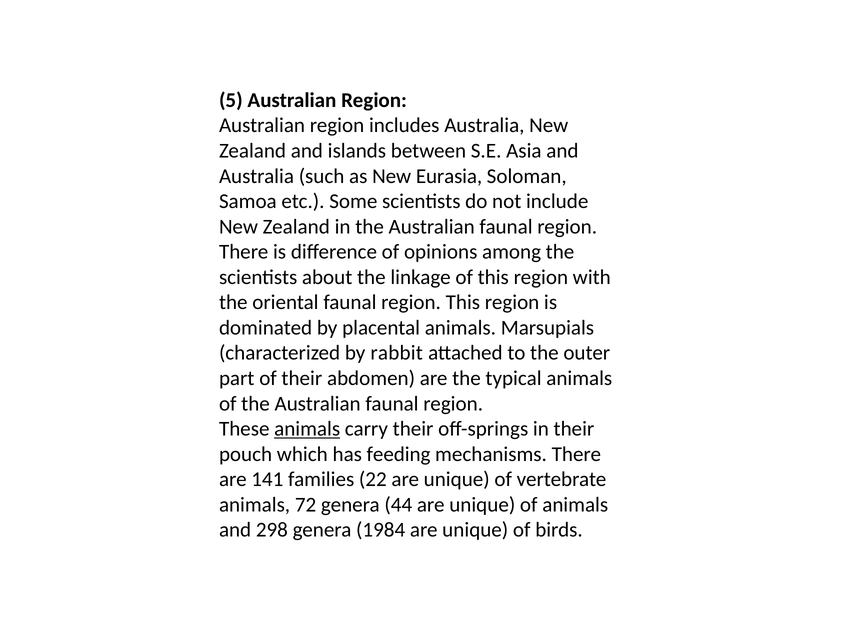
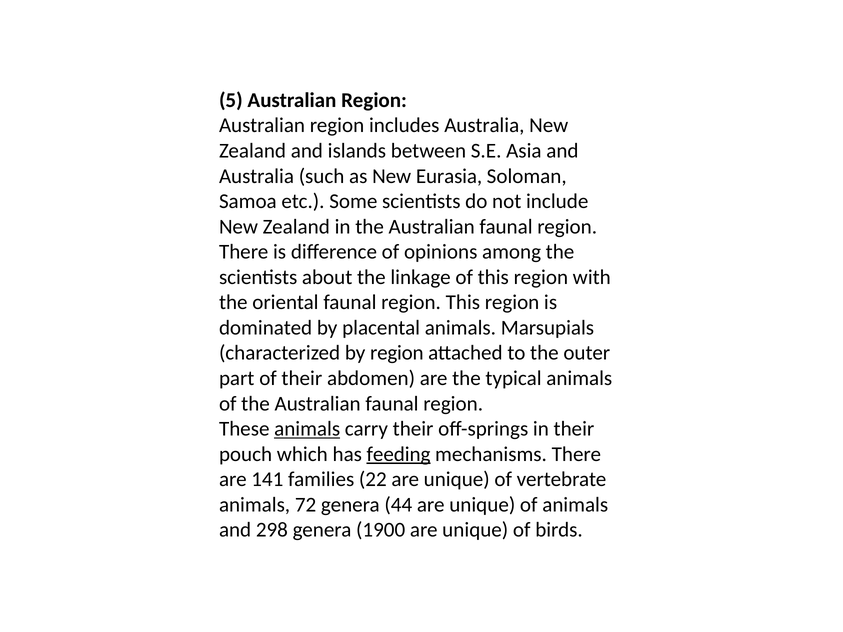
by rabbit: rabbit -> region (397, 353)
feeding underline: none -> present (399, 454)
1984: 1984 -> 1900 (381, 530)
